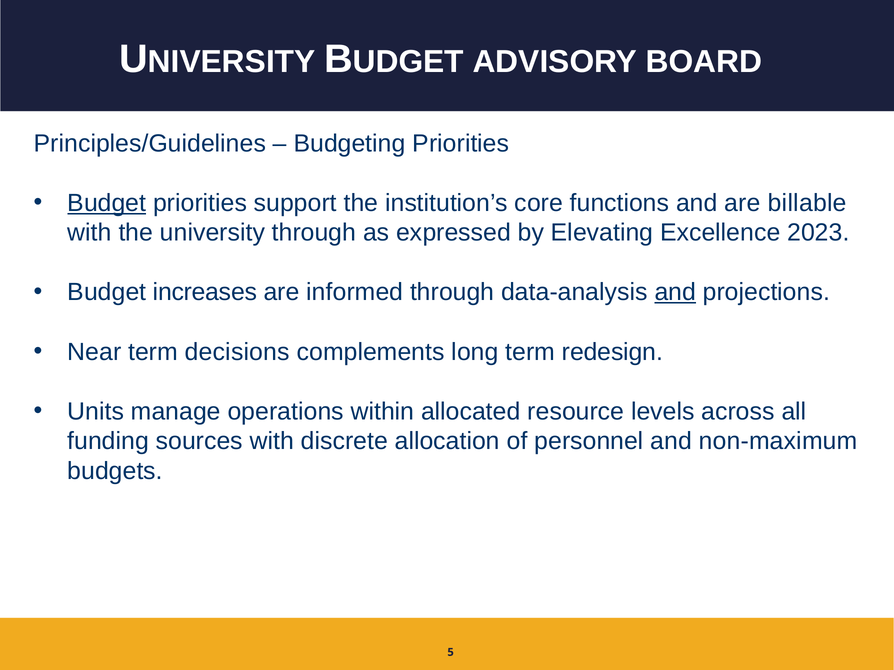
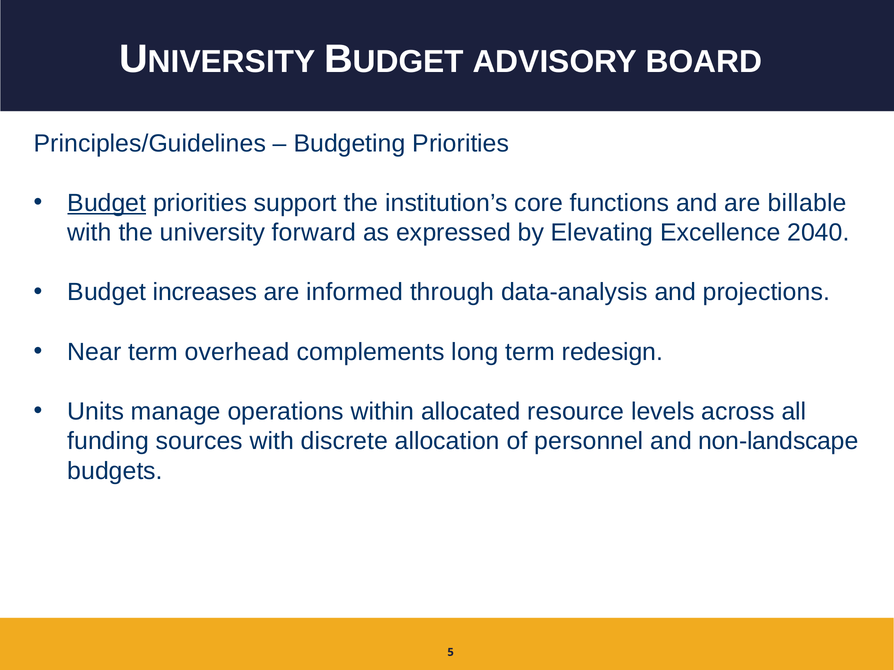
university through: through -> forward (314, 233)
2023: 2023 -> 2040 (818, 233)
and underline: present -> none (675, 292)
decisions: decisions -> overhead (237, 352)
non-maximum: non-maximum -> non-landscape (778, 442)
